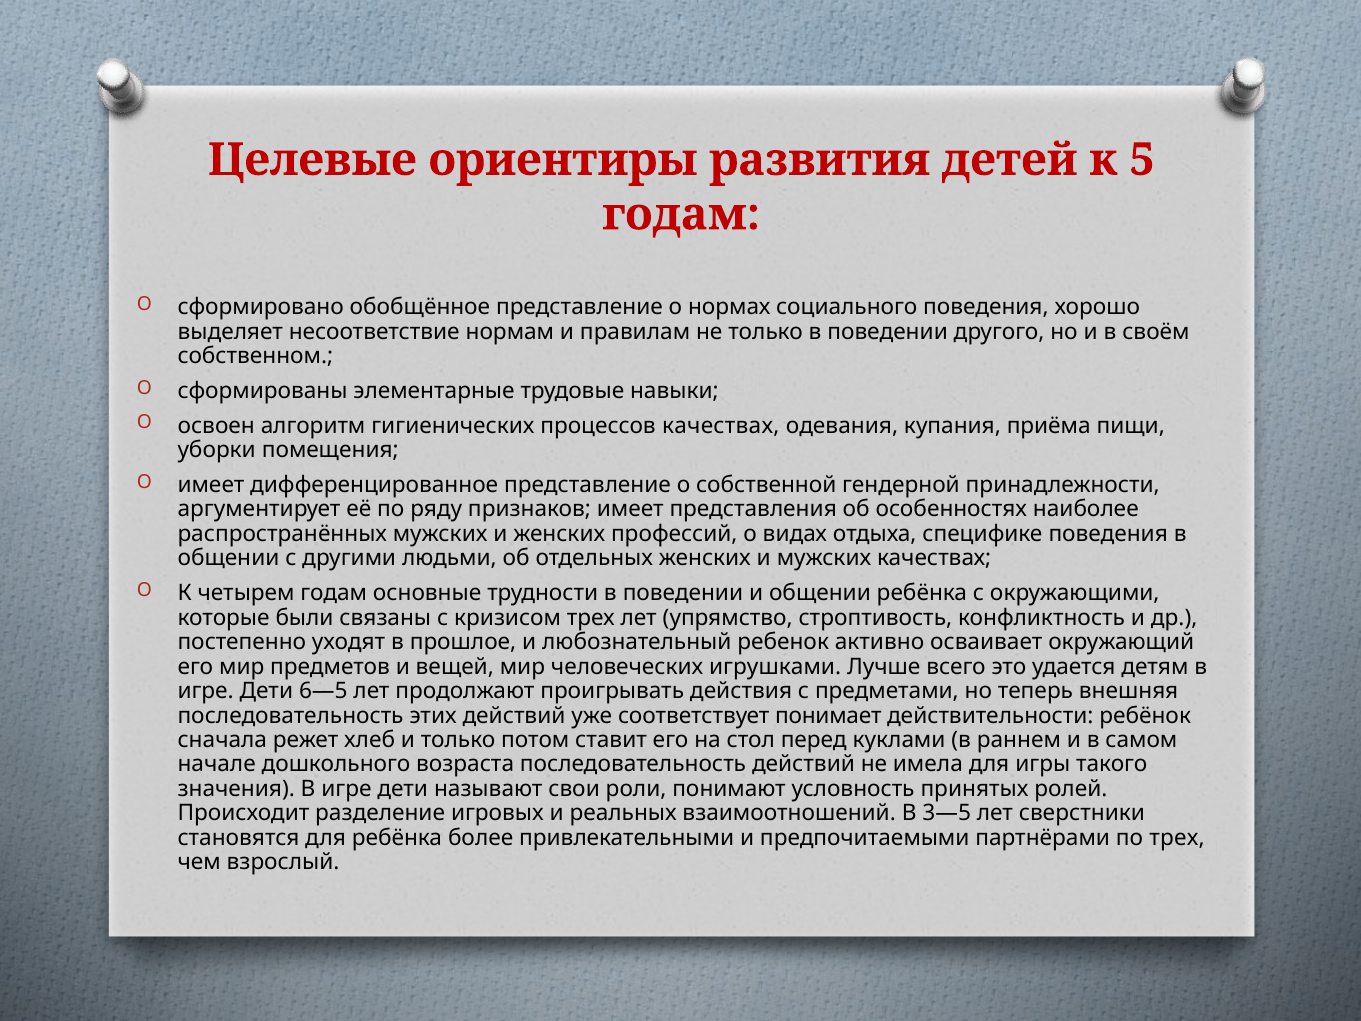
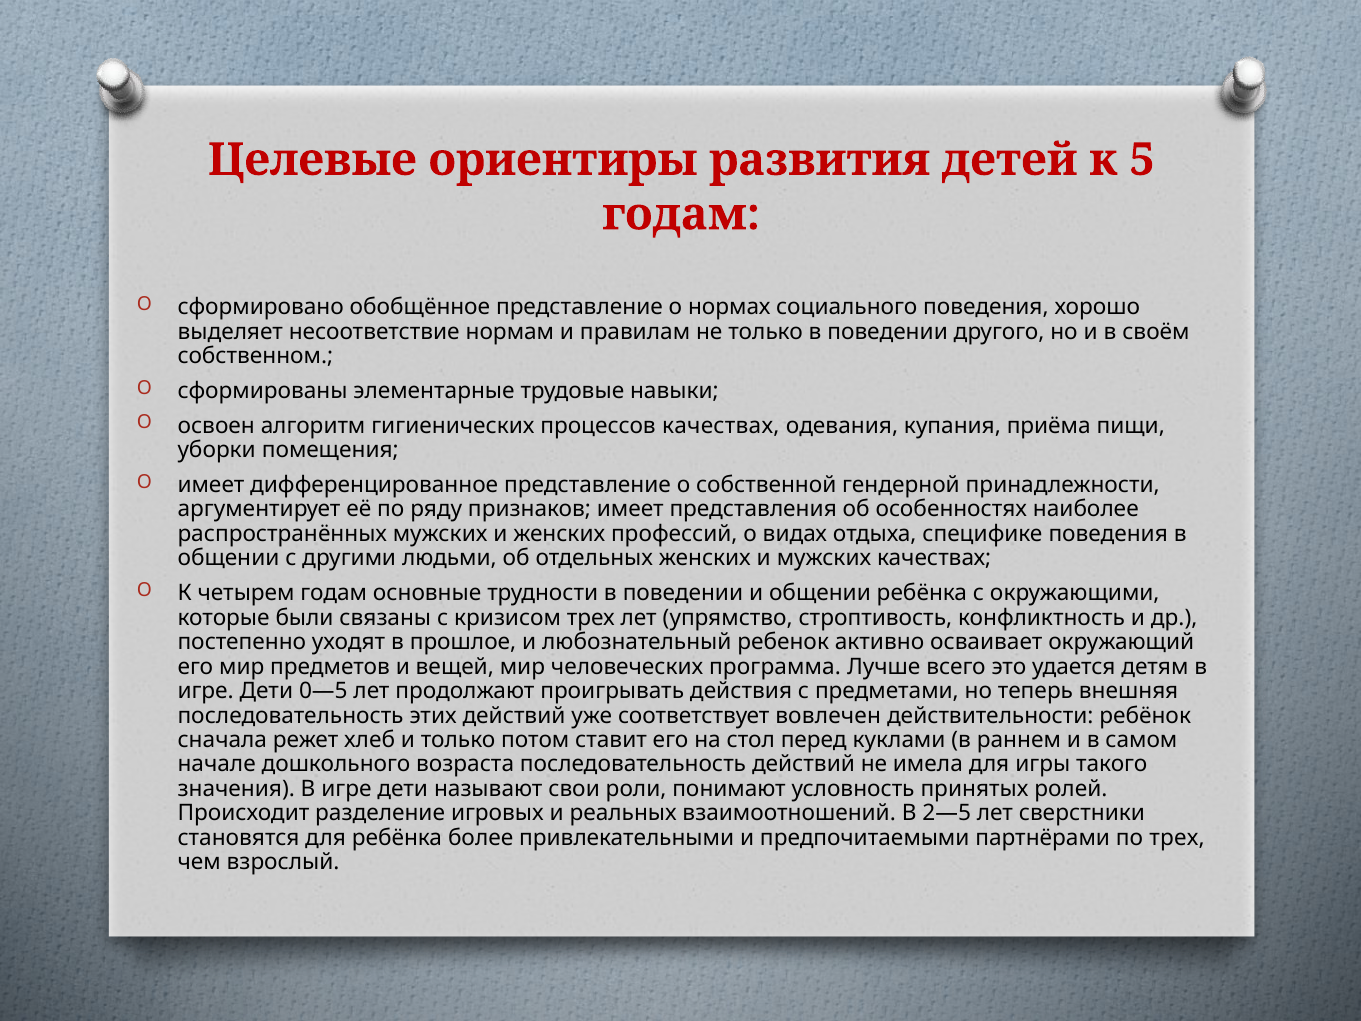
игрушками: игрушками -> программа (775, 666)
6—5: 6—5 -> 0—5 (323, 691)
понимает: понимает -> вовлечен (828, 715)
3—5: 3—5 -> 2—5 (947, 813)
